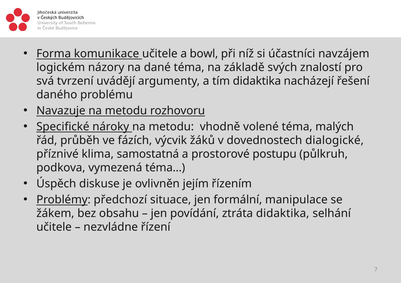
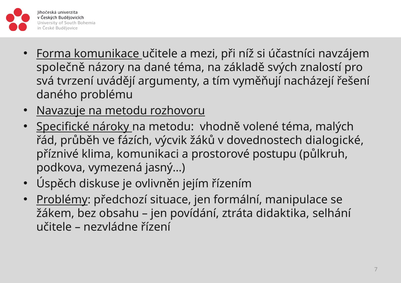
bowl: bowl -> mezi (204, 54)
logickém: logickém -> společně (61, 68)
tím didaktika: didaktika -> vyměňují (257, 81)
samostatná: samostatná -> komunikaci (148, 154)
téma…: téma… -> jasný… (165, 168)
